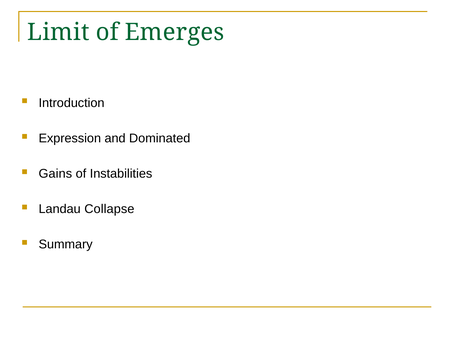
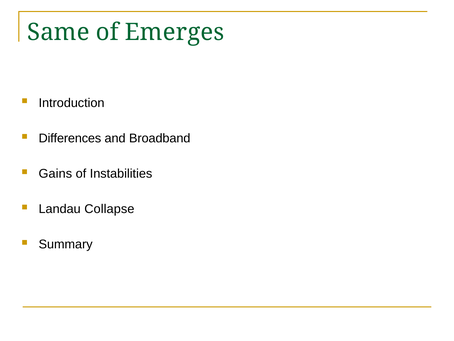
Limit: Limit -> Same (58, 32)
Expression: Expression -> Differences (70, 138)
Dominated: Dominated -> Broadband (160, 138)
